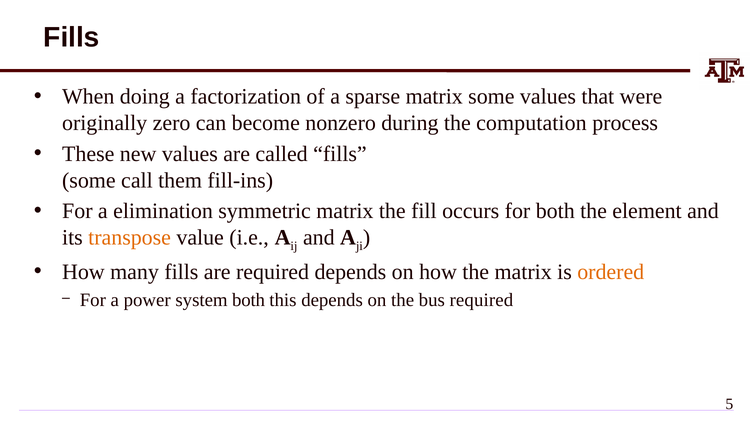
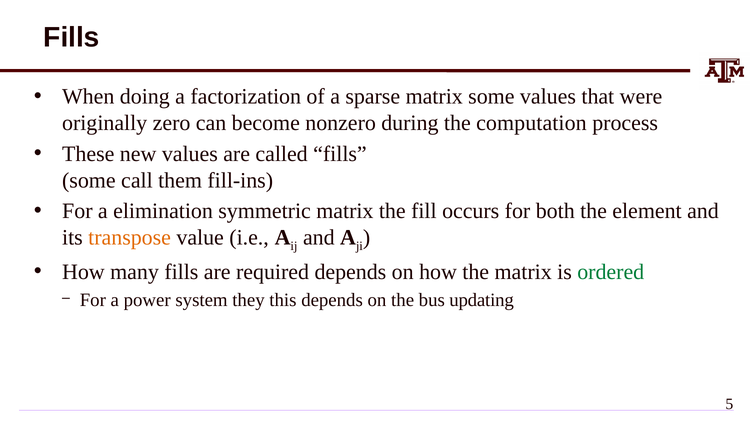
ordered colour: orange -> green (611, 272)
system both: both -> they (248, 300)
bus required: required -> updating (482, 300)
